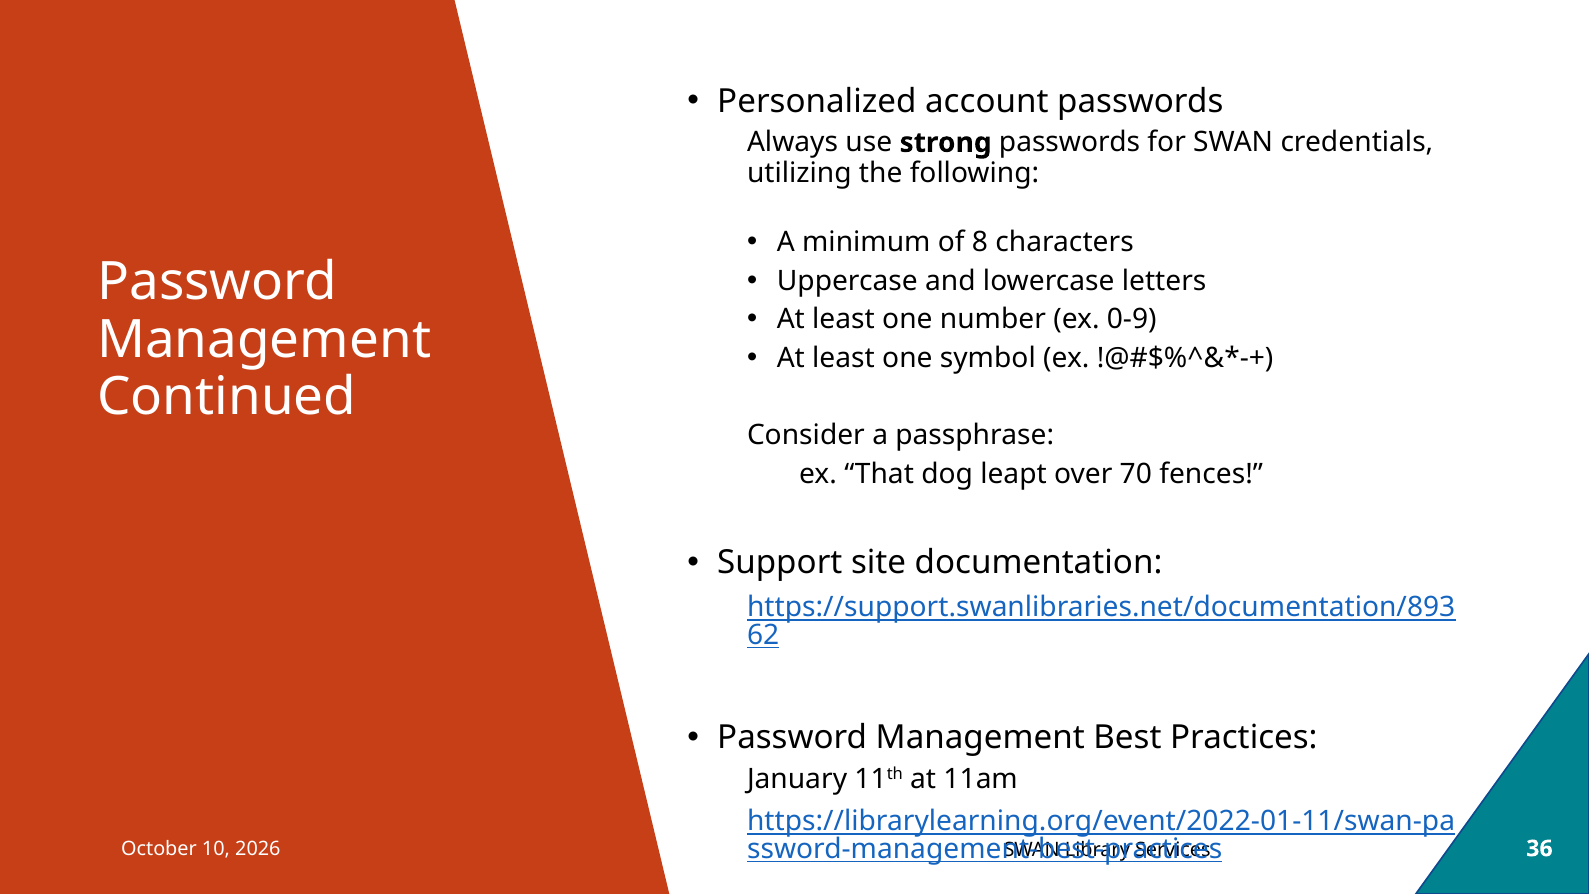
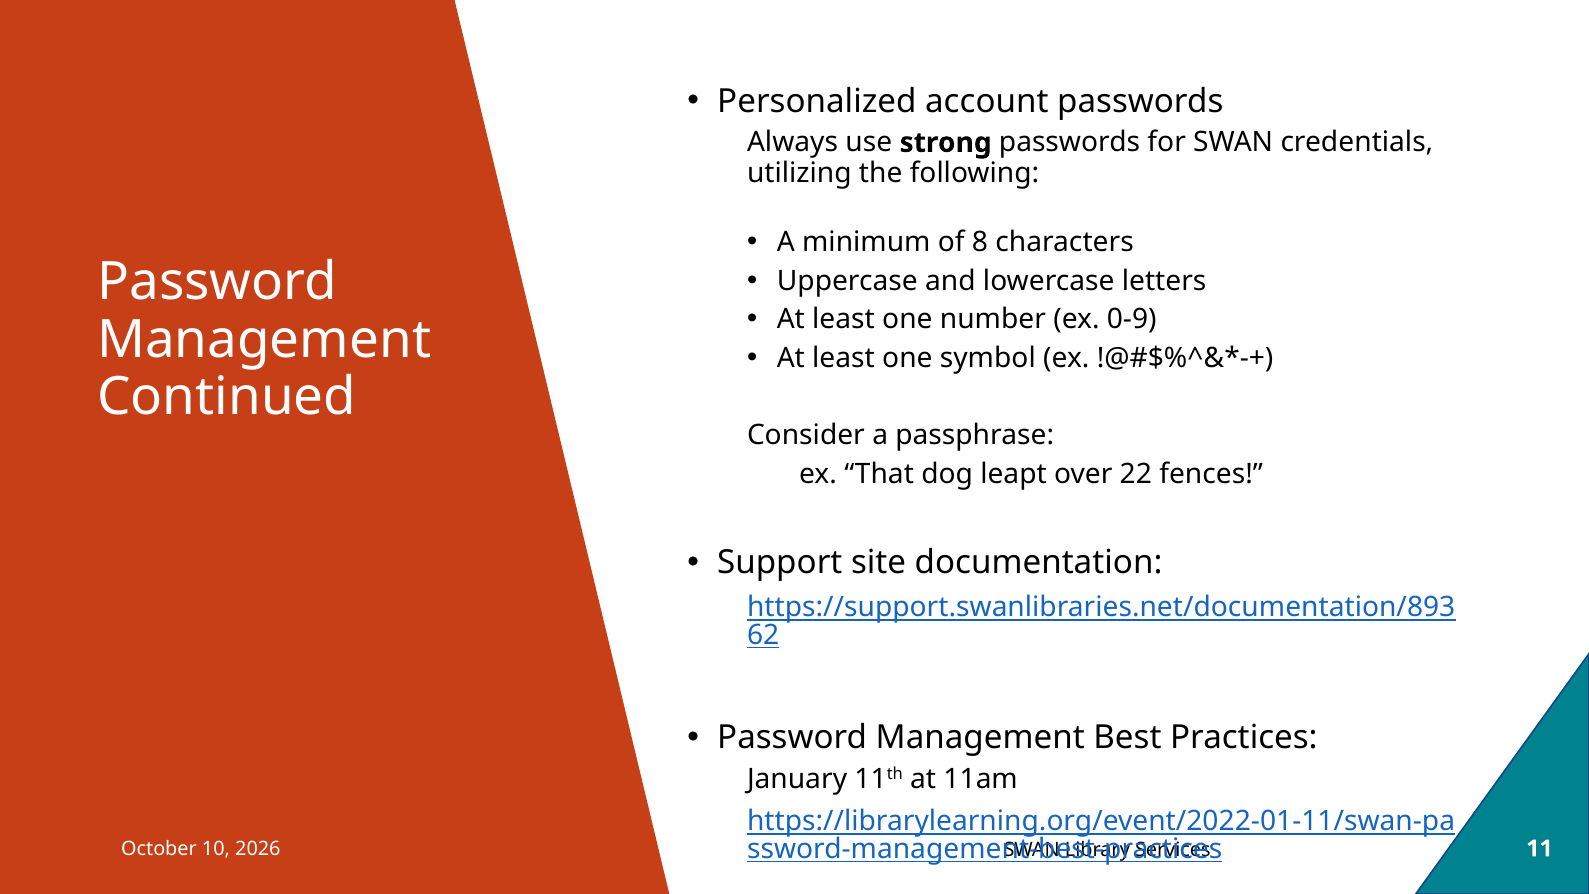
70: 70 -> 22 (1136, 474)
36: 36 -> 11 (1539, 848)
